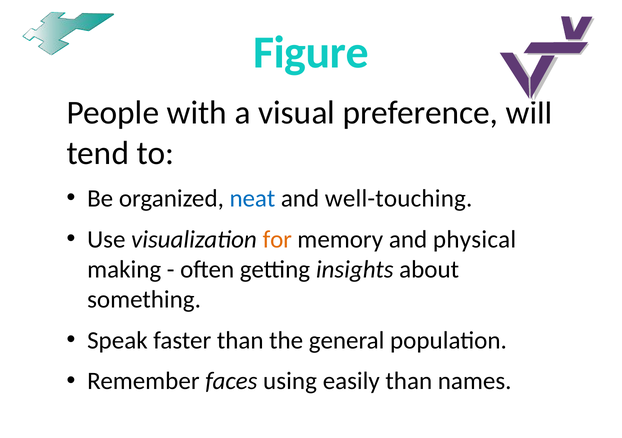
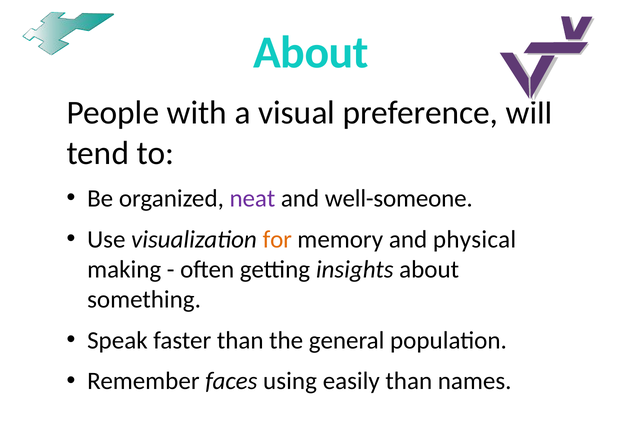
Figure: Figure -> About (311, 53)
neat colour: blue -> purple (252, 199)
well-touching: well-touching -> well-someone (399, 199)
